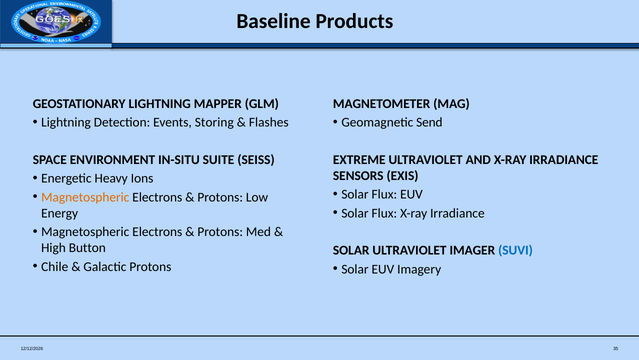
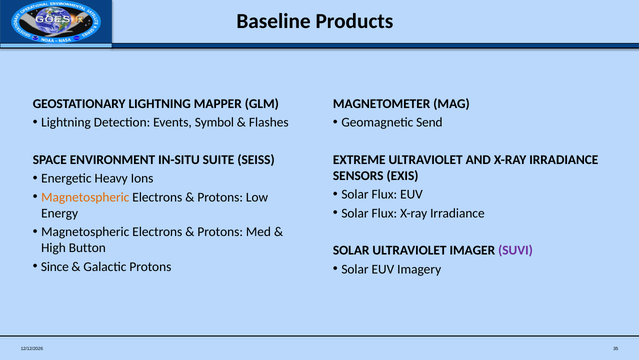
Storing: Storing -> Symbol (214, 122)
SUVI colour: blue -> purple (516, 250)
Chile: Chile -> Since (55, 266)
